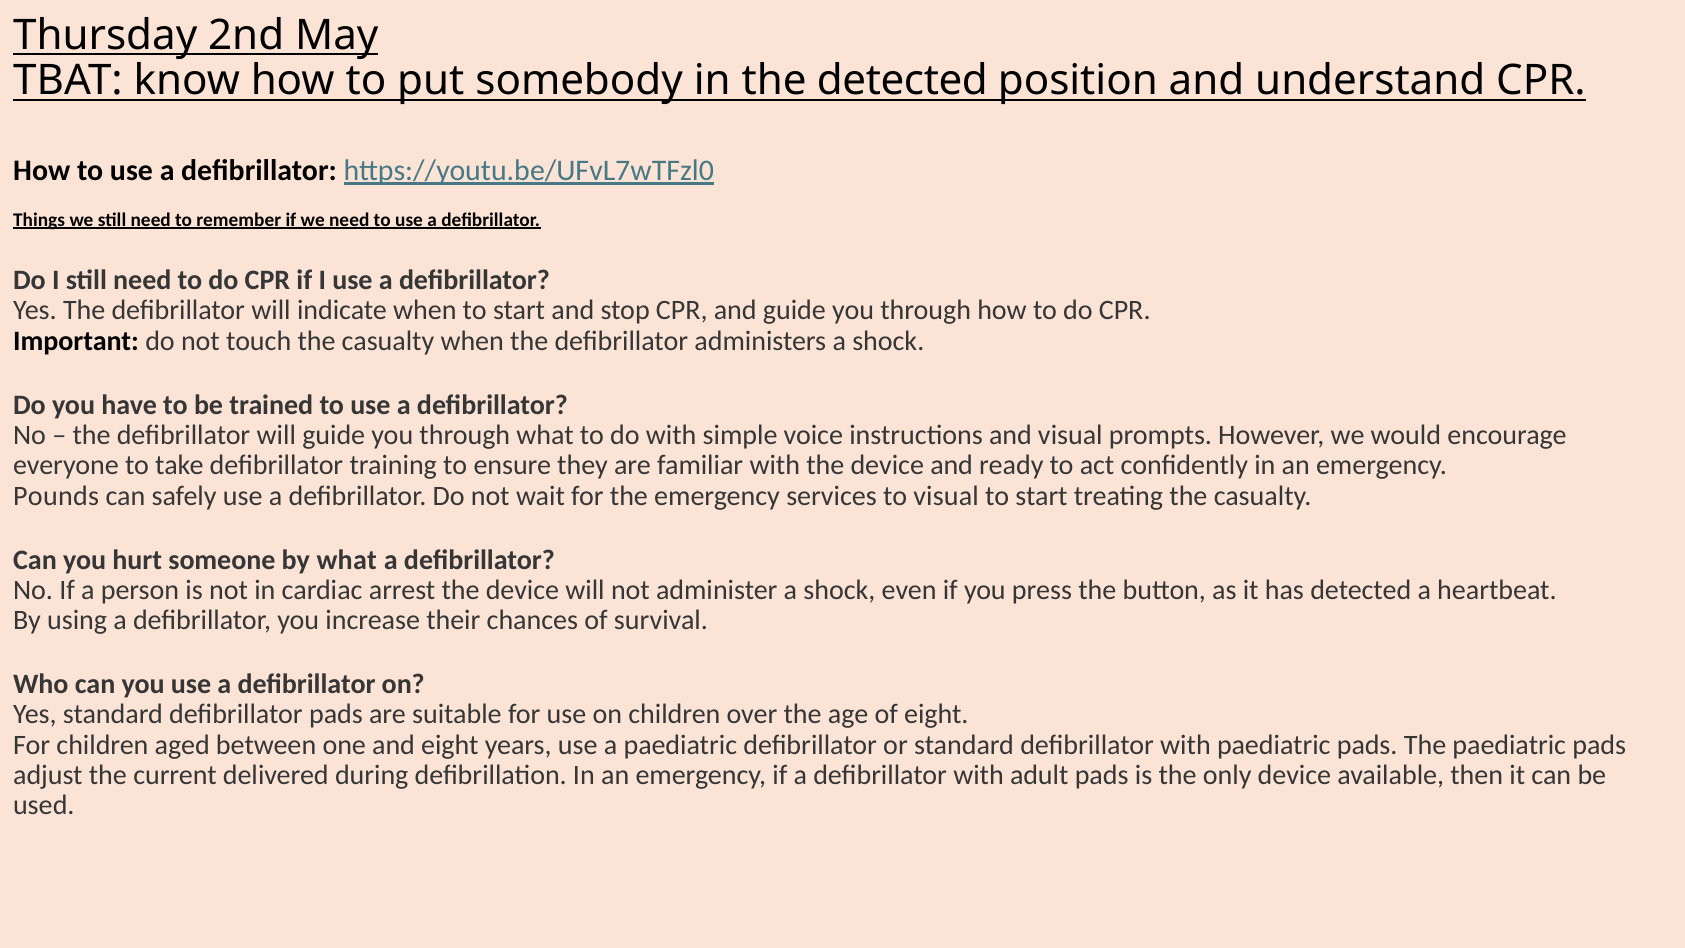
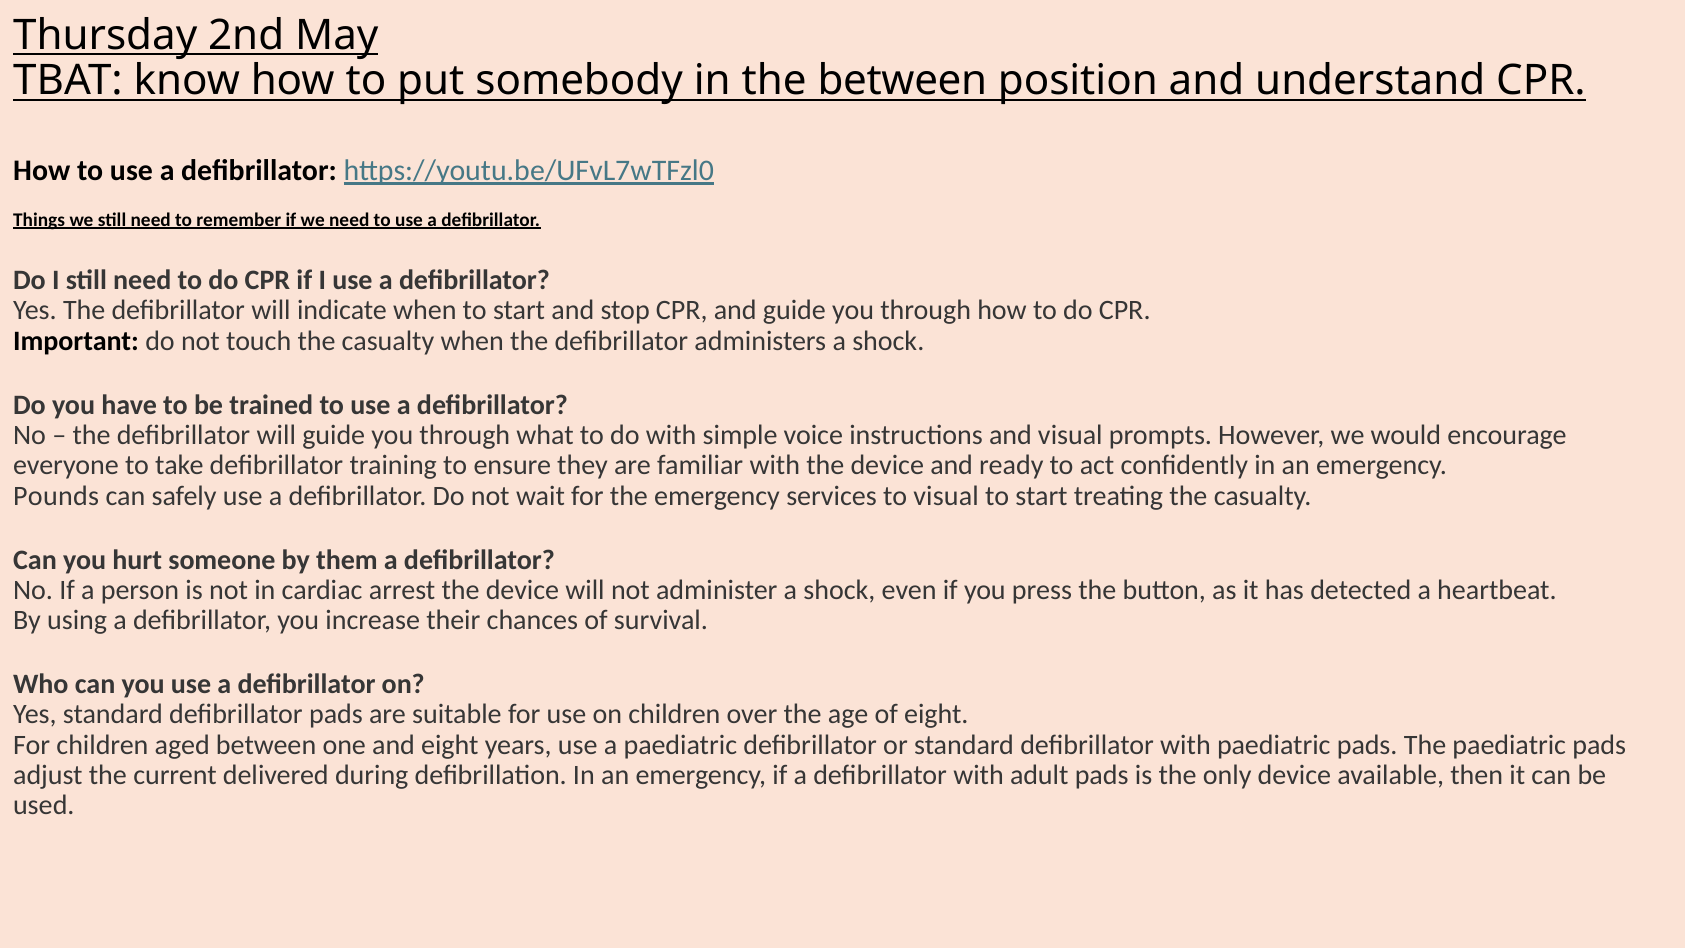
the detected: detected -> between (902, 81)
by what: what -> them (347, 560)
